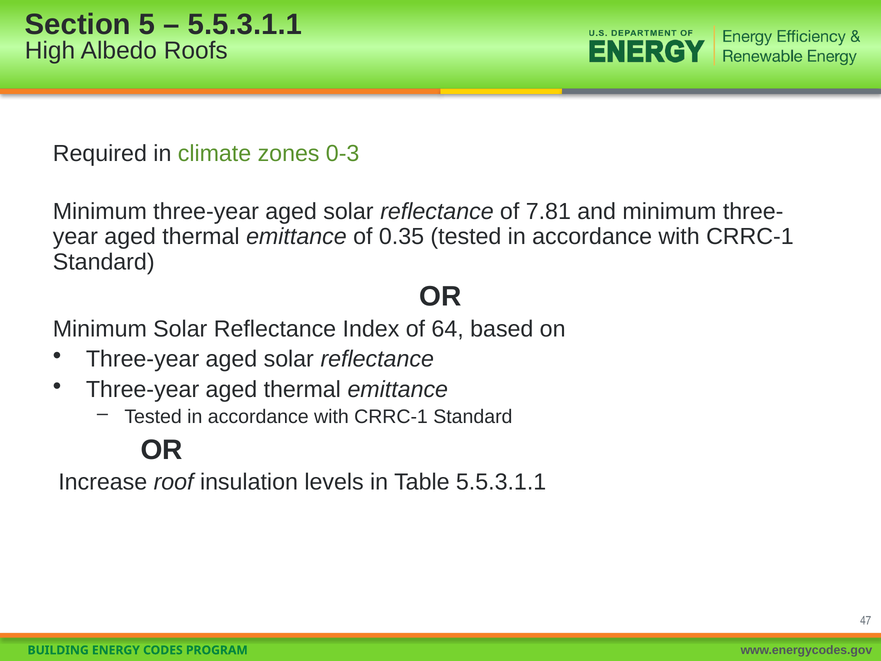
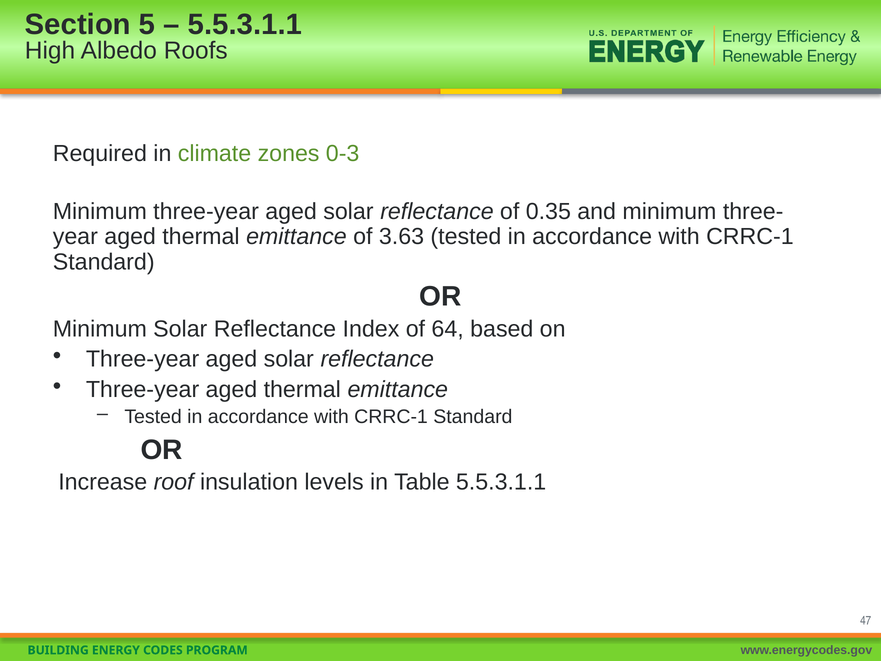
7.81: 7.81 -> 0.35 (548, 212)
0.35: 0.35 -> 3.63 (402, 237)
